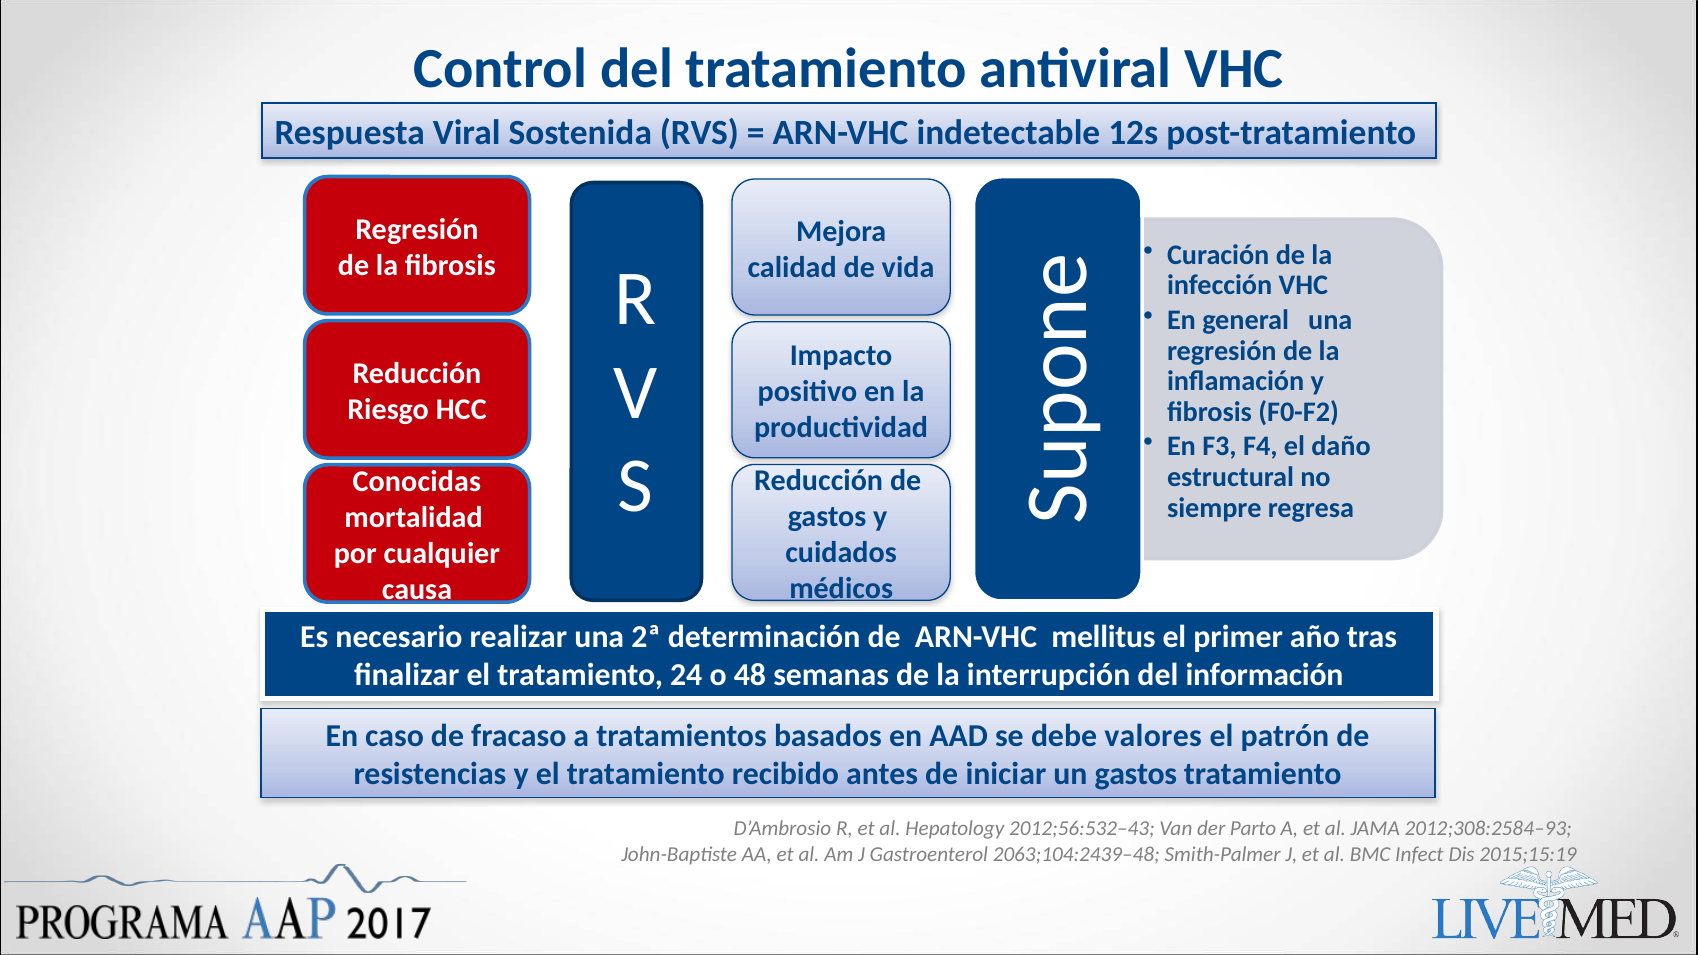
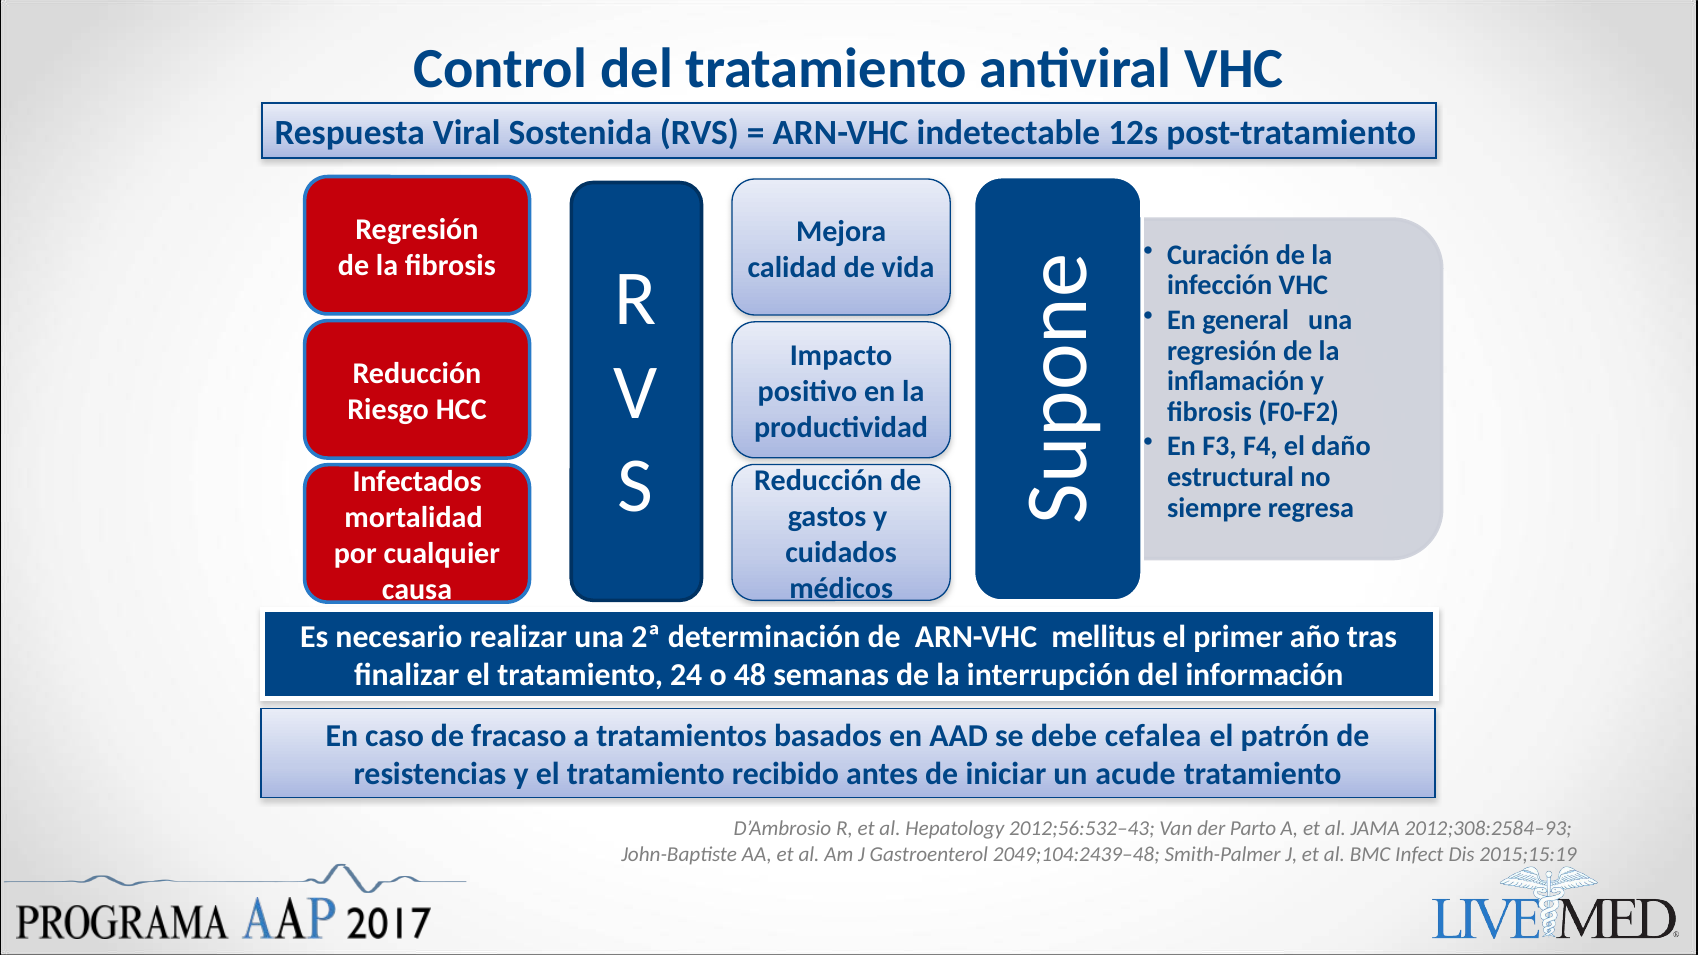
Conocidas: Conocidas -> Infectados (417, 481)
valores: valores -> cefalea (1153, 736)
un gastos: gastos -> acude (1136, 774)
2063;104:2439–48: 2063;104:2439–48 -> 2049;104:2439–48 (1076, 855)
